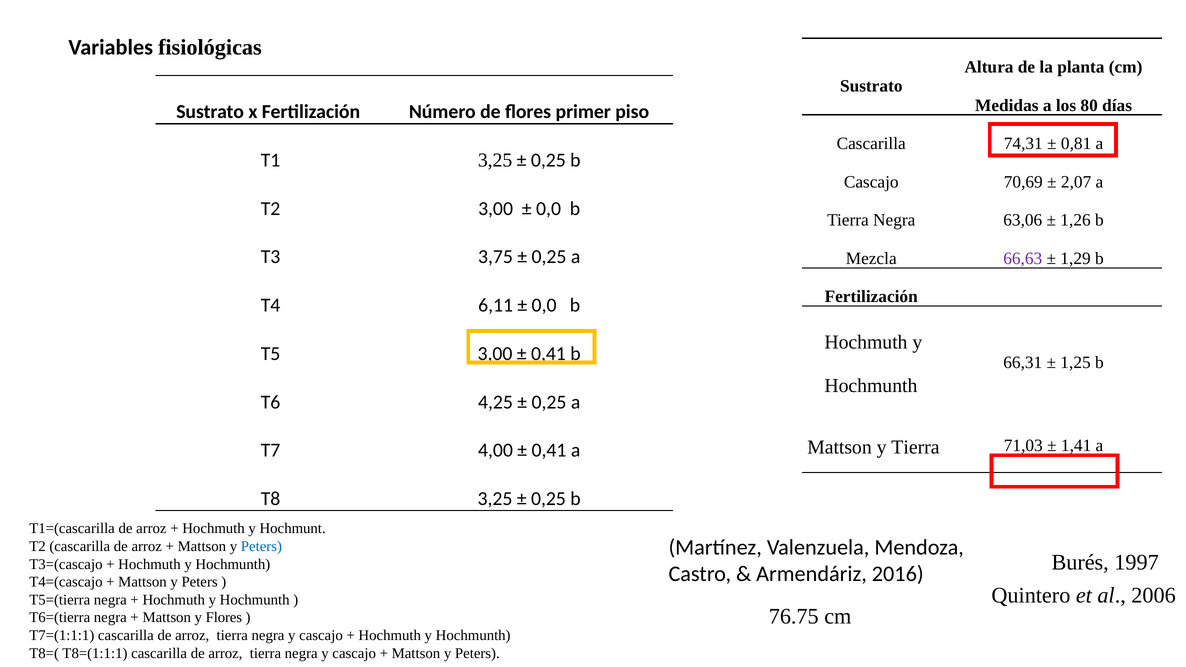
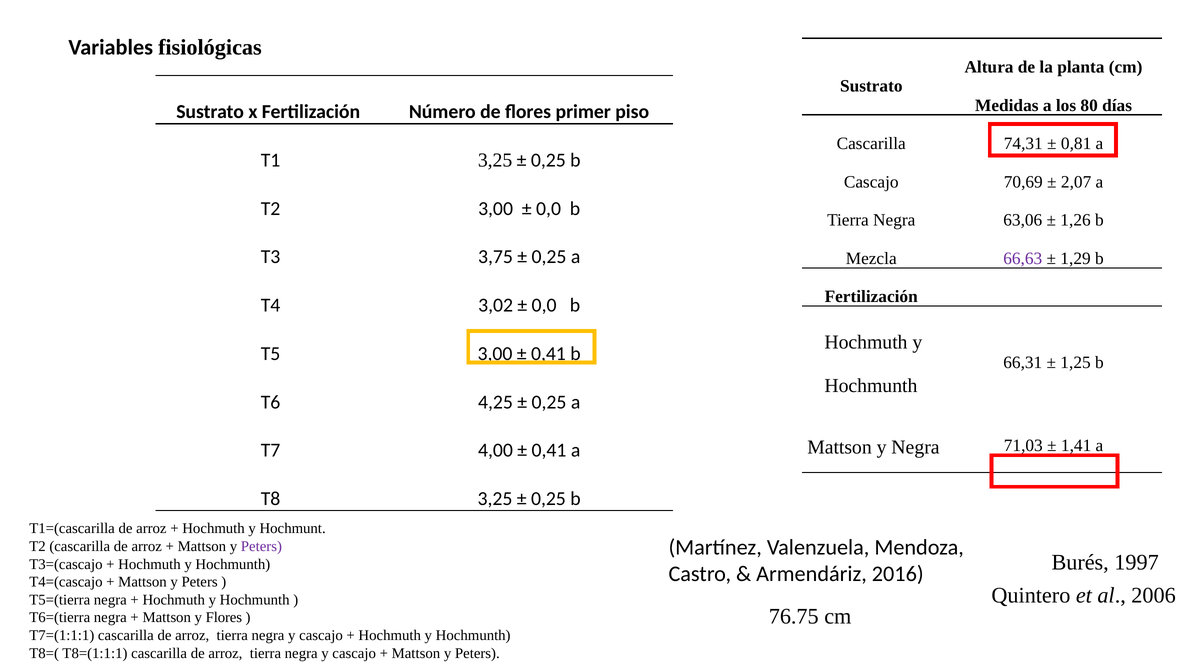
6,11: 6,11 -> 3,02 (496, 305)
y Tierra: Tierra -> Negra (915, 447)
Peters colour: blue -> purple (261, 546)
